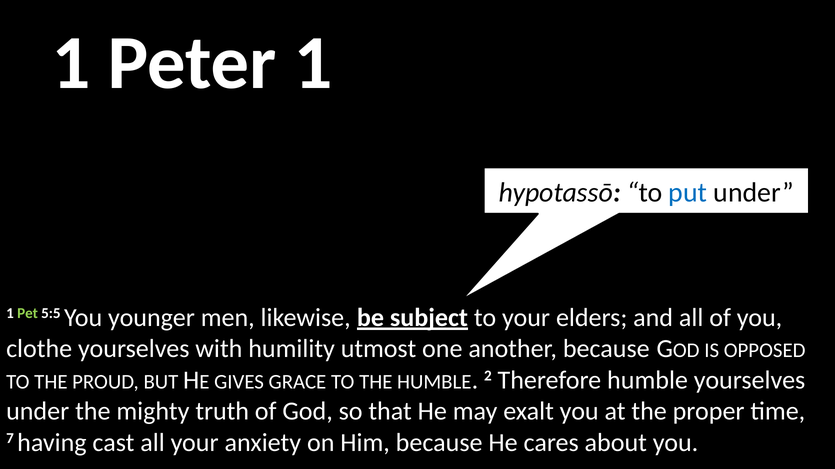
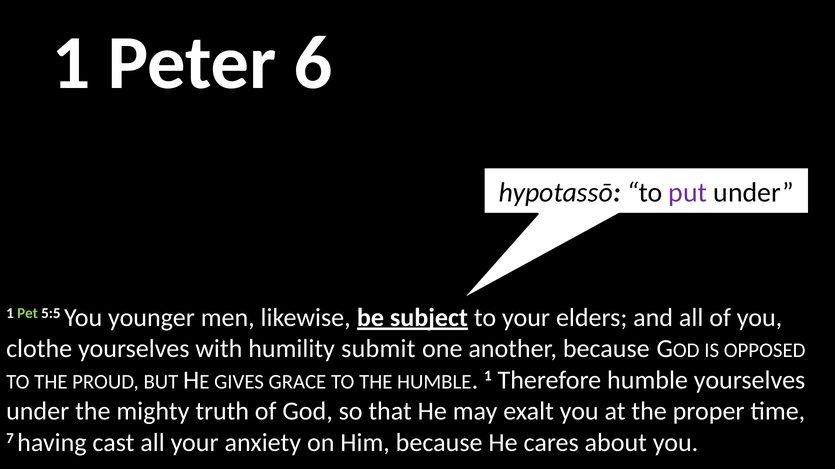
Peter 1: 1 -> 6 (313, 63)
put colour: blue -> purple (688, 193)
utmost: utmost -> submit (378, 349)
2: 2 -> 1 (488, 376)
